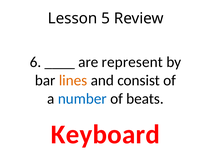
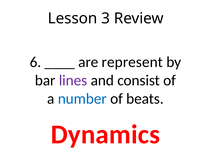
5: 5 -> 3 (106, 18)
lines colour: orange -> purple (73, 80)
Keyboard: Keyboard -> Dynamics (105, 134)
